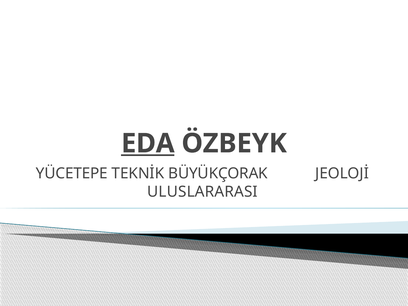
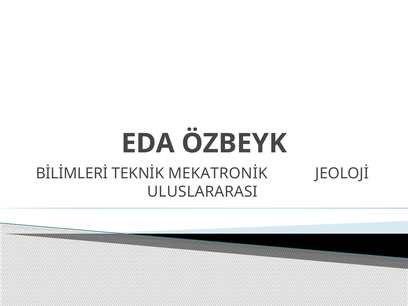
EDA underline: present -> none (148, 143)
YÜCETEPE: YÜCETEPE -> BİLİMLERİ (72, 173)
BÜYÜKÇORAK: BÜYÜKÇORAK -> MEKATRONİK (218, 173)
